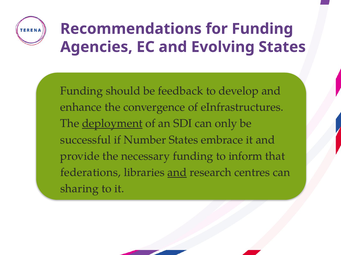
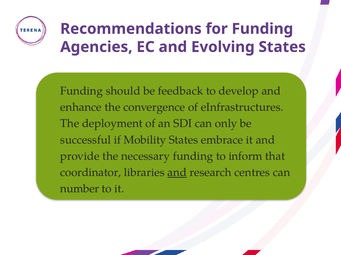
deployment underline: present -> none (112, 124)
Number: Number -> Mobility (145, 140)
federations: federations -> coordinator (91, 173)
sharing: sharing -> number (80, 189)
